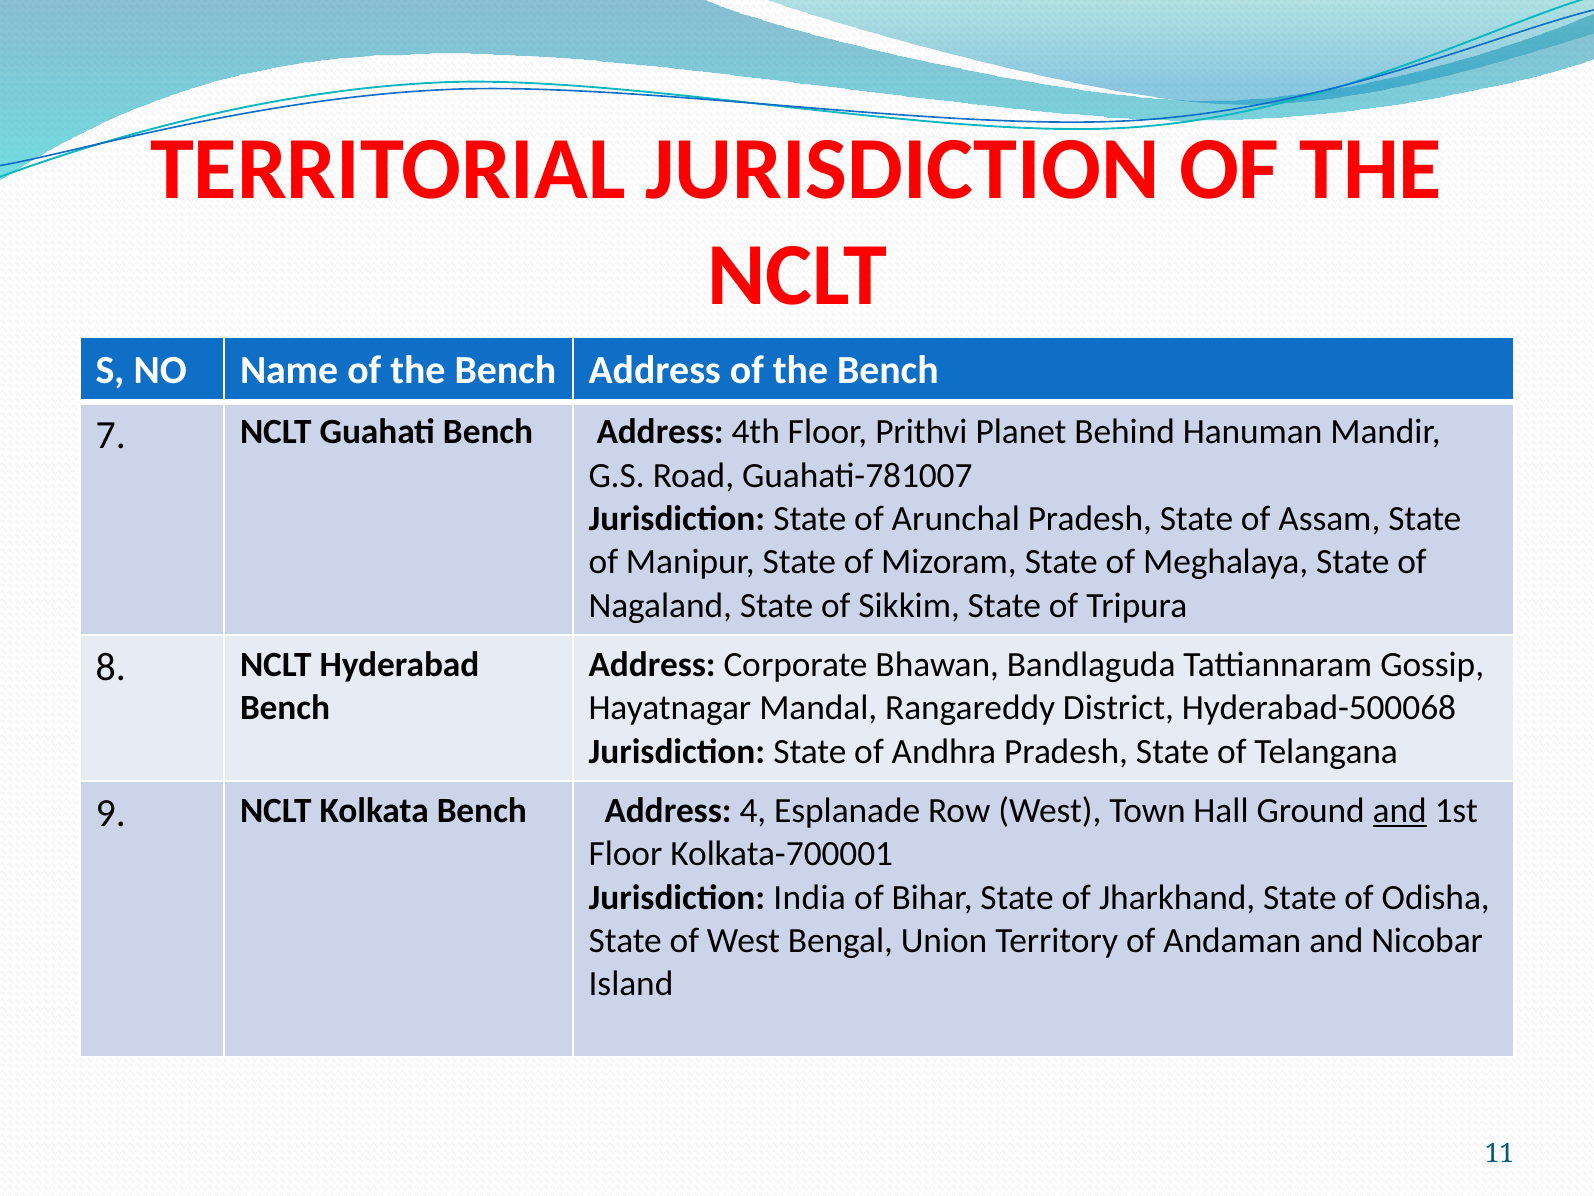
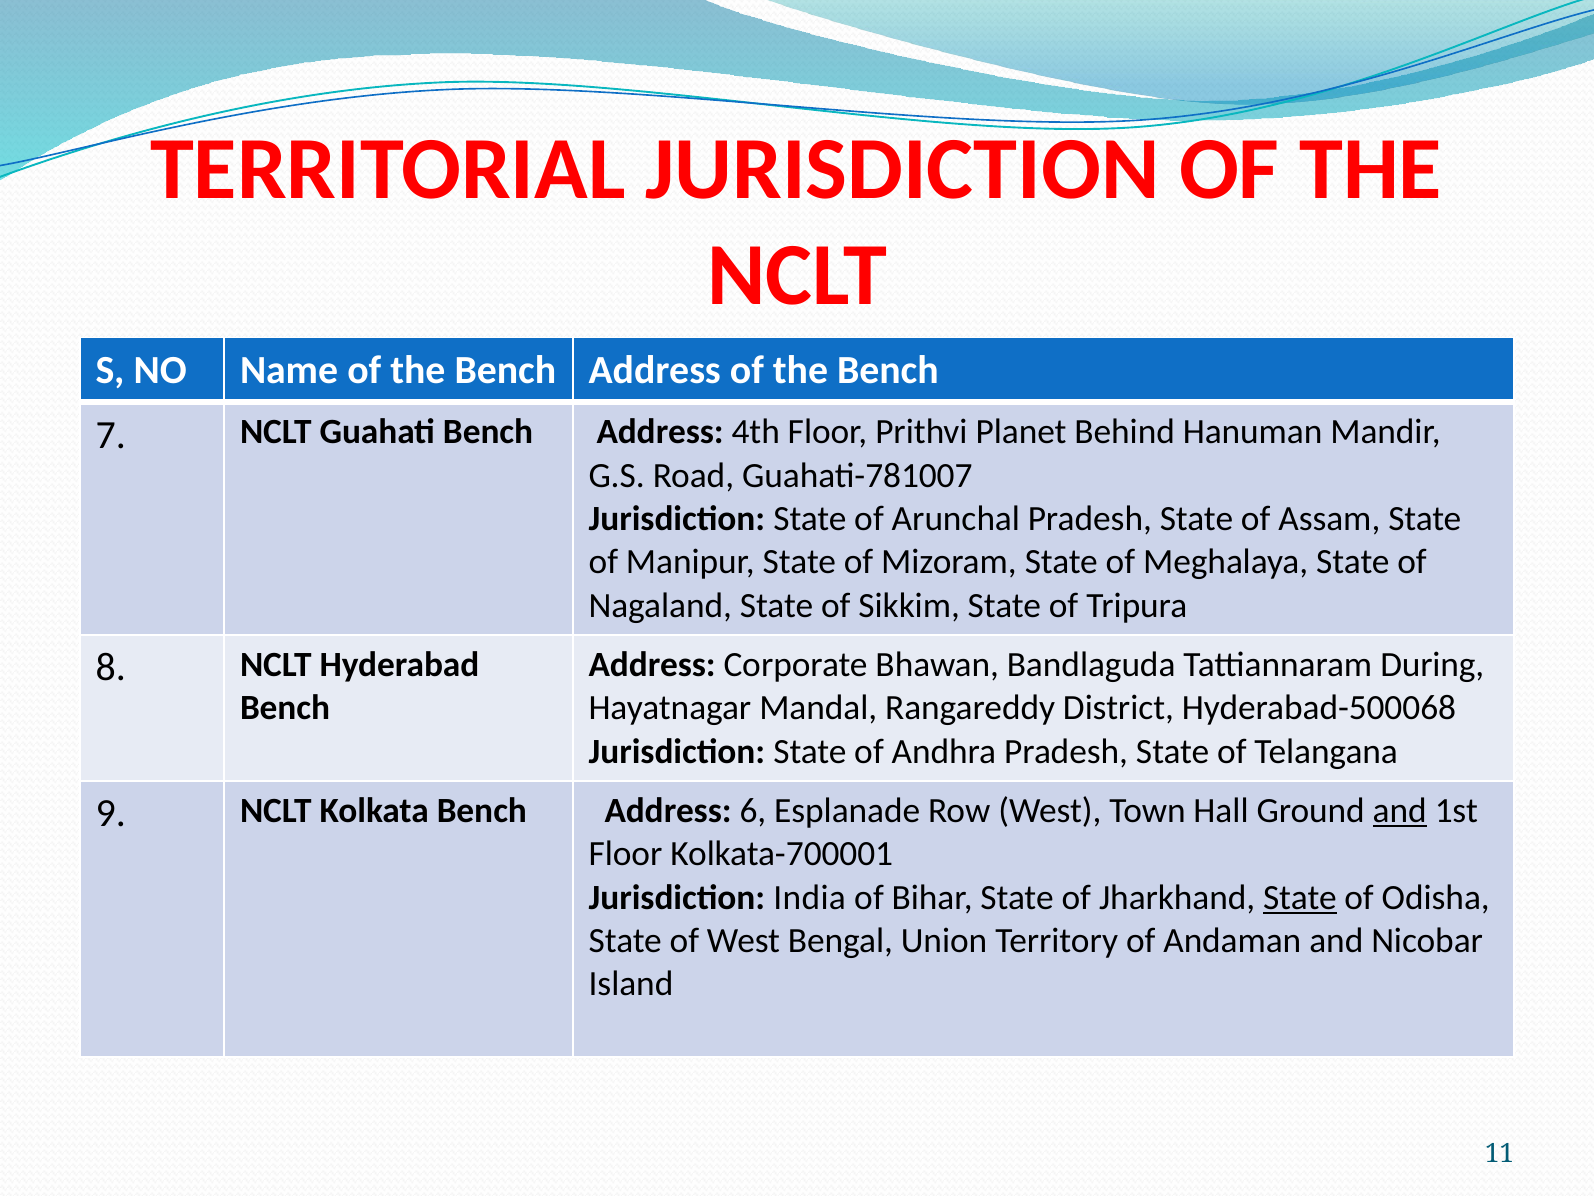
Gossip: Gossip -> During (1432, 665)
4: 4 -> 6 (753, 810)
State underline: none -> present (1300, 897)
